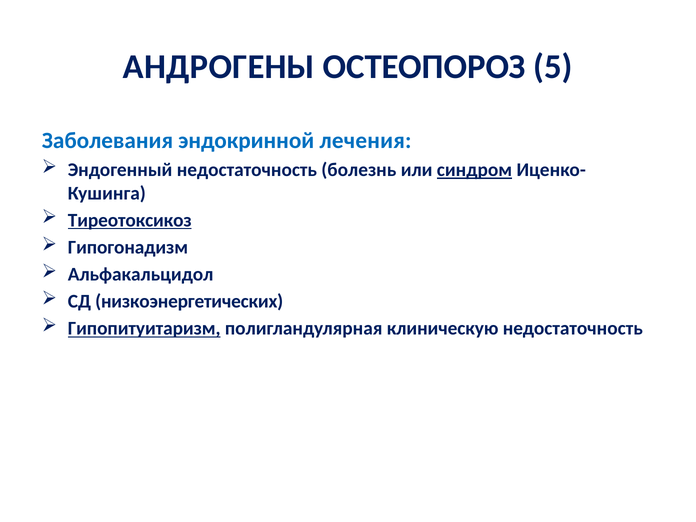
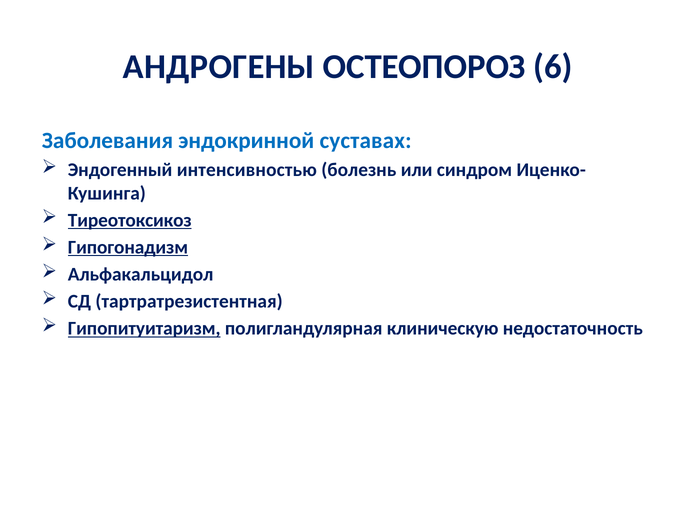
5: 5 -> 6 (553, 67)
лечения: лечения -> суставах (366, 141)
Эндогенный недостаточность: недостаточность -> интенсивностью (247, 170)
синдром underline: present -> none (474, 170)
Гипогонадизм underline: none -> present (128, 247)
низкоэнергетических: низкоэнергетических -> тартратрезистентная (189, 301)
